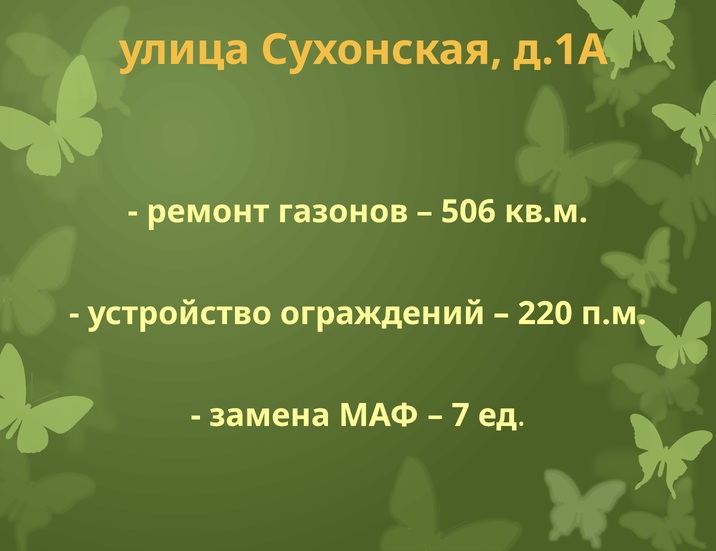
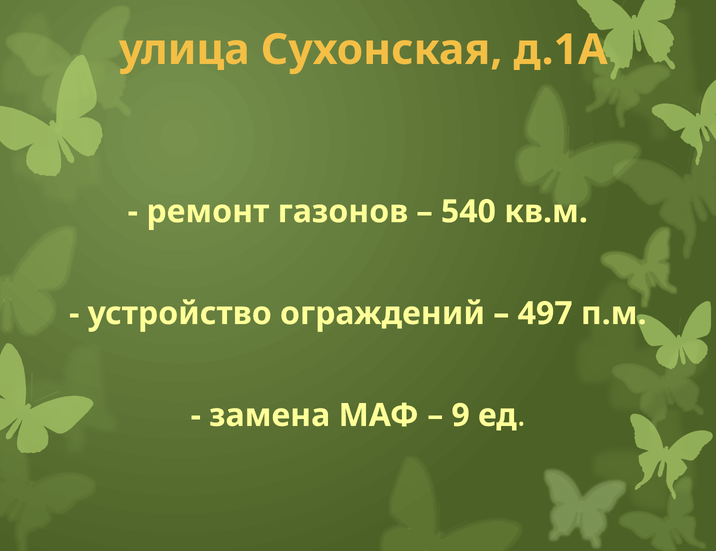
506: 506 -> 540 (468, 212)
220: 220 -> 497 (545, 313)
7: 7 -> 9 (461, 415)
